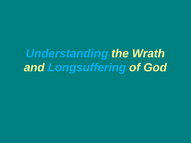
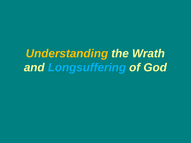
Understanding colour: light blue -> yellow (67, 54)
